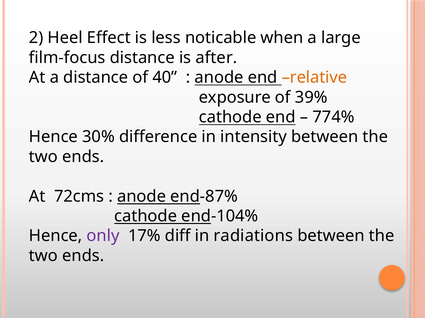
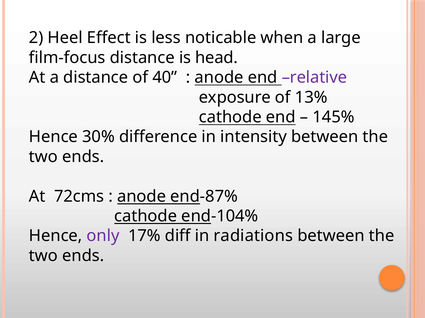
after: after -> head (217, 58)
relative colour: orange -> purple (314, 78)
39%: 39% -> 13% (311, 97)
774%: 774% -> 145% (333, 117)
